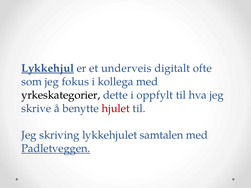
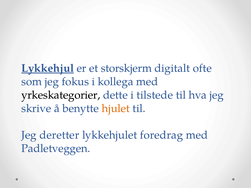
underveis: underveis -> storskjerm (126, 68)
oppfylt: oppfylt -> tilstede (155, 95)
hjulet colour: red -> orange (116, 108)
skriving: skriving -> deretter (59, 135)
samtalen: samtalen -> foredrag (161, 135)
Padletveggen underline: present -> none (56, 149)
